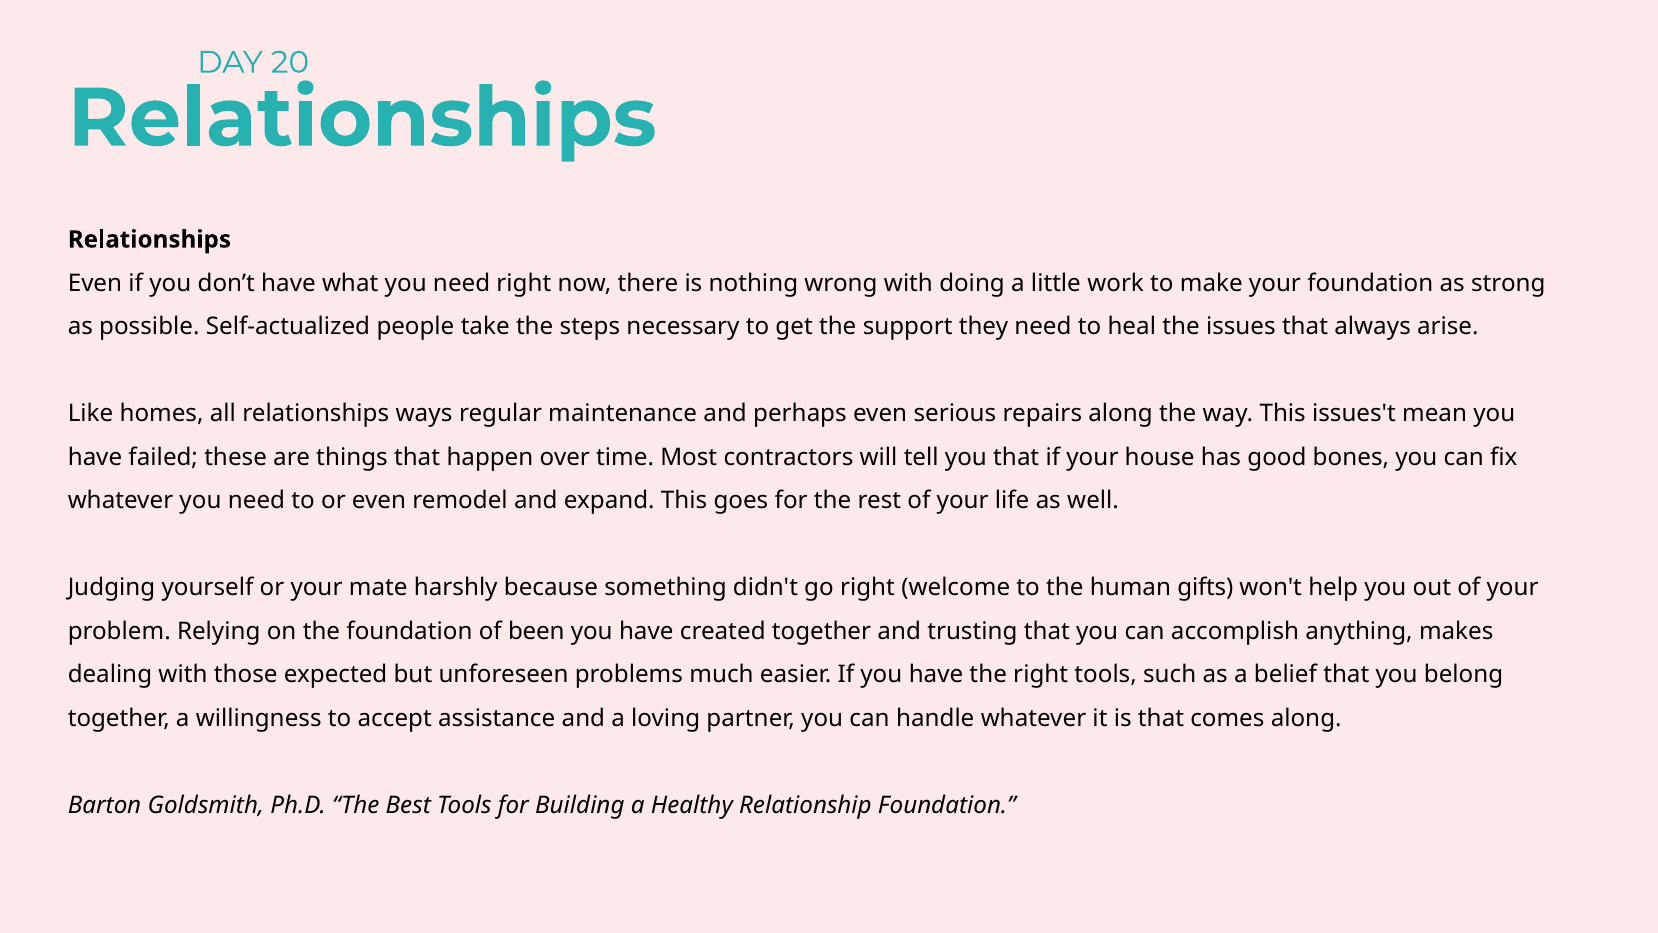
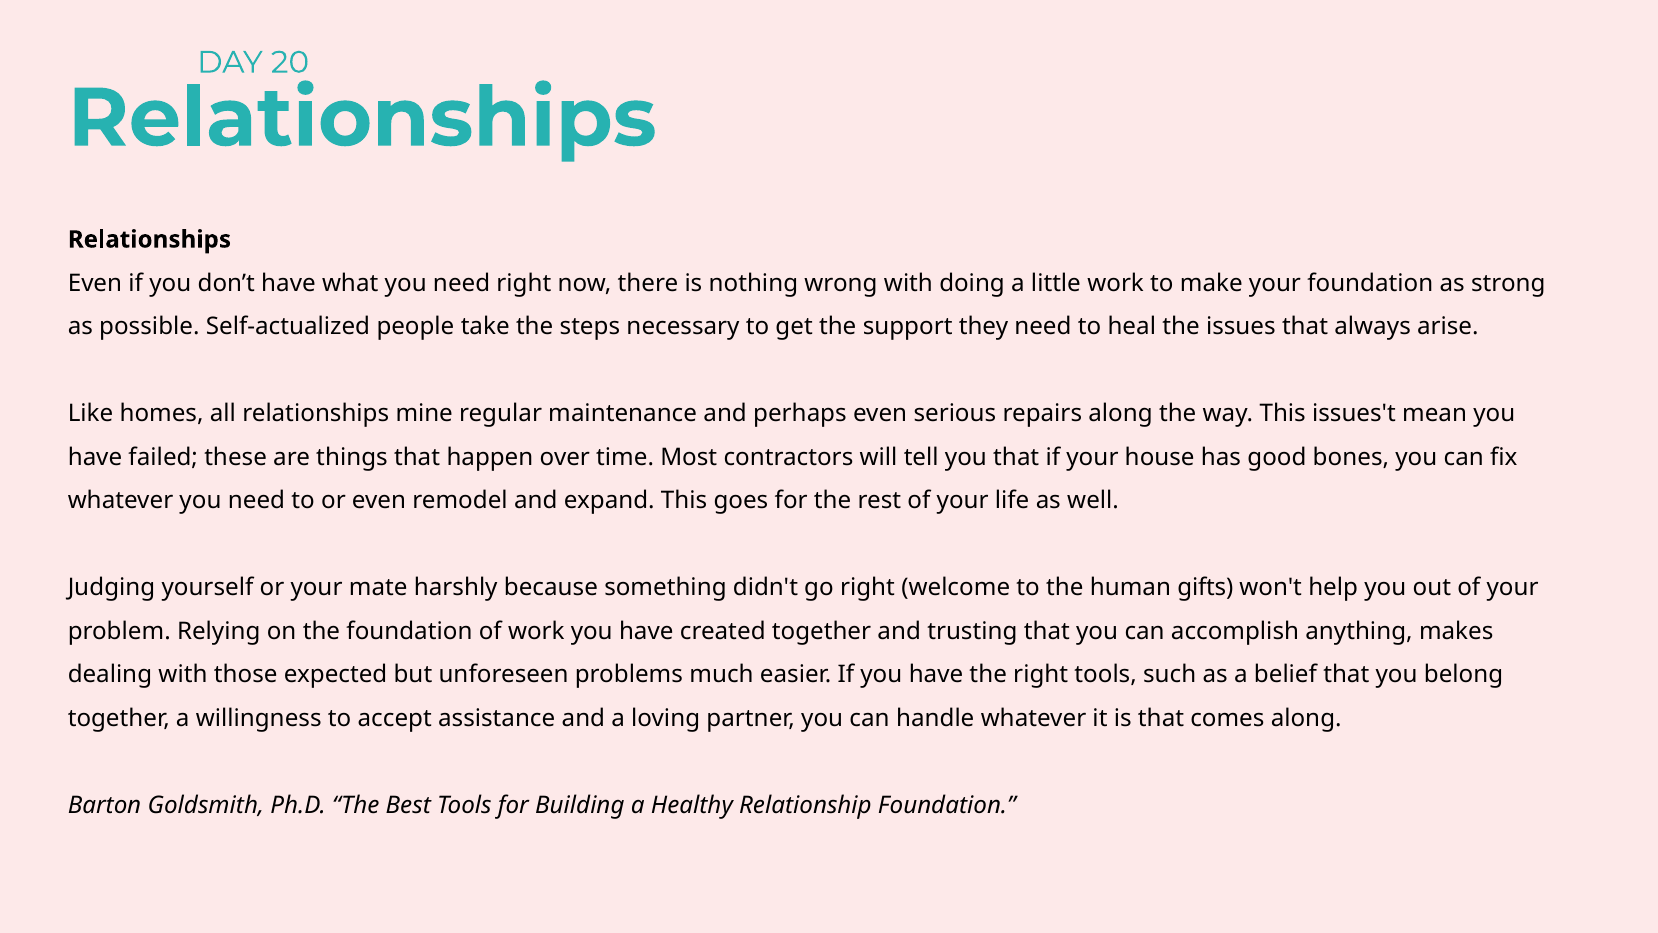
ways: ways -> mine (424, 414)
of been: been -> work (536, 631)
